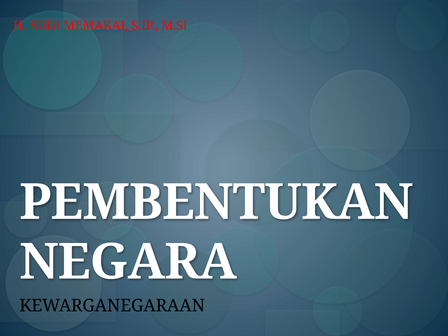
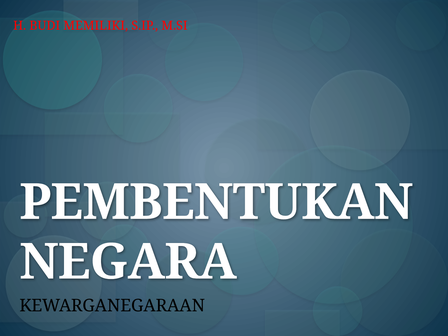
MEMAKAI: MEMAKAI -> MEMILIKI (96, 26)
